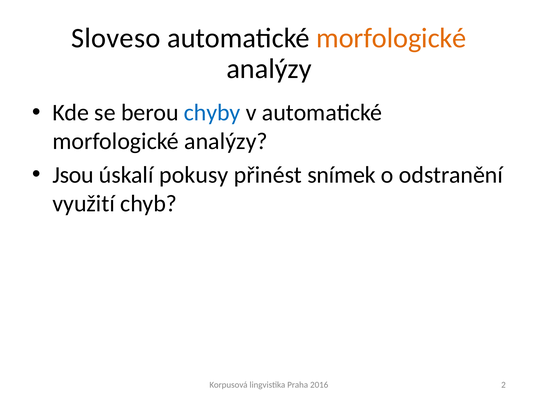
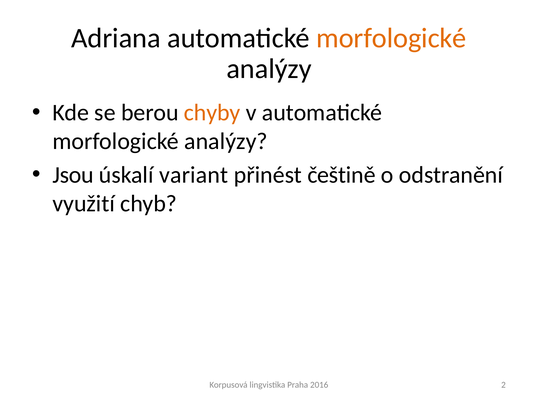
Sloveso: Sloveso -> Adriana (116, 38)
chyby colour: blue -> orange (212, 113)
pokusy: pokusy -> variant (194, 175)
snímek: snímek -> češtině (341, 175)
